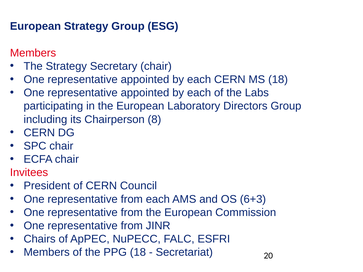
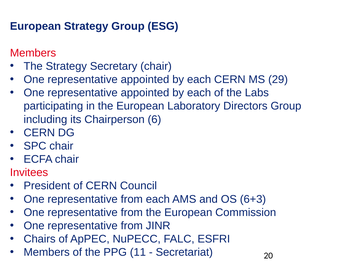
MS 18: 18 -> 29 (278, 80)
8: 8 -> 6 (154, 119)
PPG 18: 18 -> 11 (138, 253)
